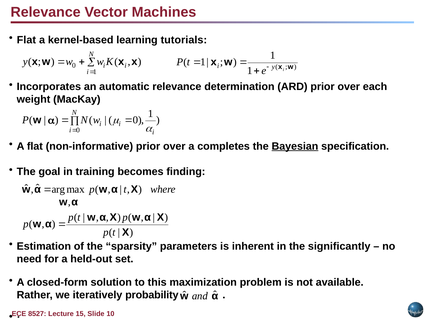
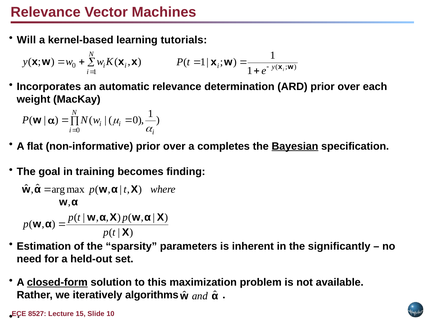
Flat: Flat -> Will (26, 40)
closed-form underline: none -> present (57, 282)
probability: probability -> algorithms (152, 295)
